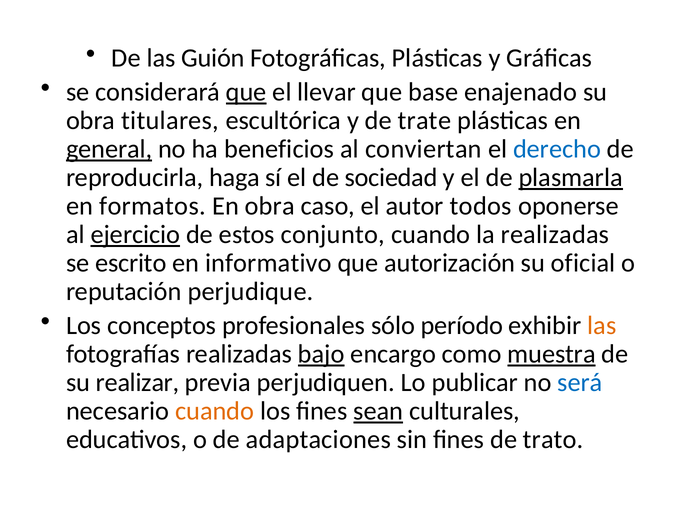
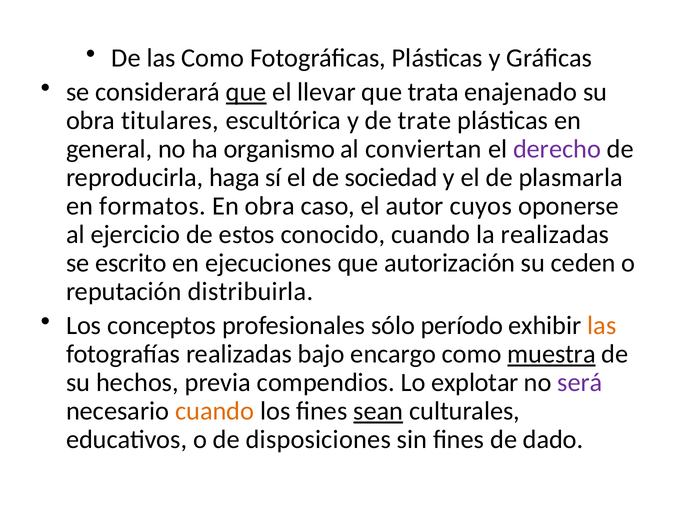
las Guión: Guión -> Como (213, 58)
base: base -> trata (433, 92)
general underline: present -> none (109, 149)
beneficios: beneficios -> organismo (279, 149)
derecho colour: blue -> purple (557, 149)
plasmarla underline: present -> none (571, 177)
todos: todos -> cuyos (481, 206)
ejercicio underline: present -> none (135, 234)
conjunto: conjunto -> conocido (333, 234)
informativo: informativo -> ejecuciones (268, 263)
oficial: oficial -> ceden (583, 263)
perjudique: perjudique -> distribuirla (251, 291)
bajo underline: present -> none (321, 354)
realizar: realizar -> hechos (137, 382)
perjudiquen: perjudiquen -> compendios (326, 382)
publicar: publicar -> explotar (475, 382)
será colour: blue -> purple (580, 382)
adaptaciones: adaptaciones -> disposiciones (318, 439)
trato: trato -> dado (553, 439)
